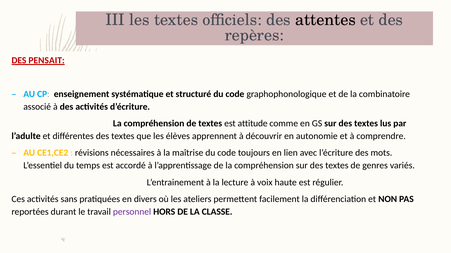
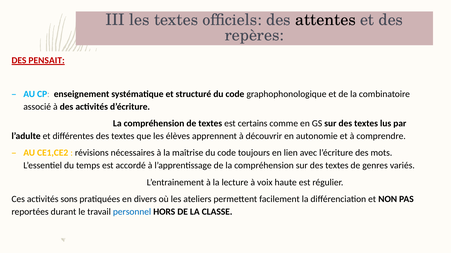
attitude: attitude -> certains (253, 124)
sans: sans -> sons (69, 200)
personnel colour: purple -> blue (132, 212)
